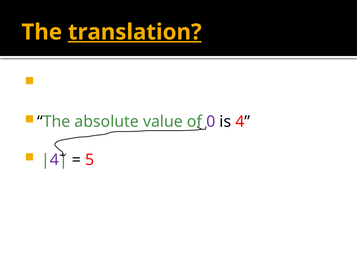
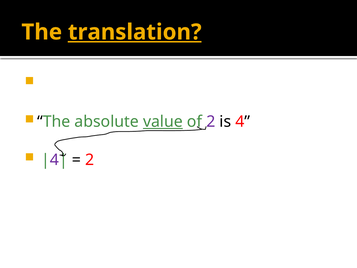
value underline: none -> present (163, 122)
of 0: 0 -> 2 (211, 122)
5: 5 -> 2 (90, 160)
